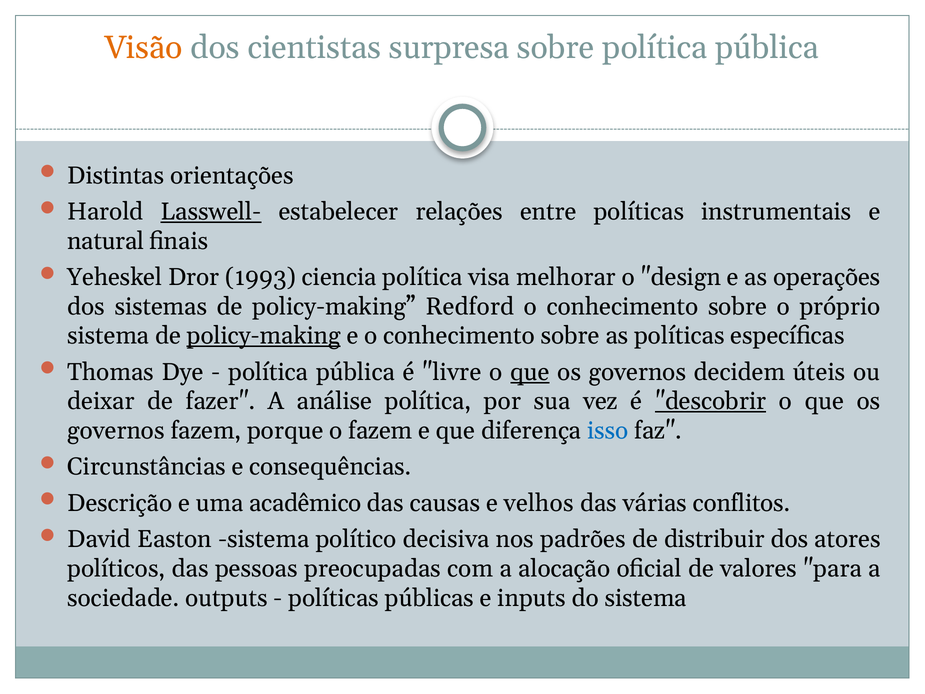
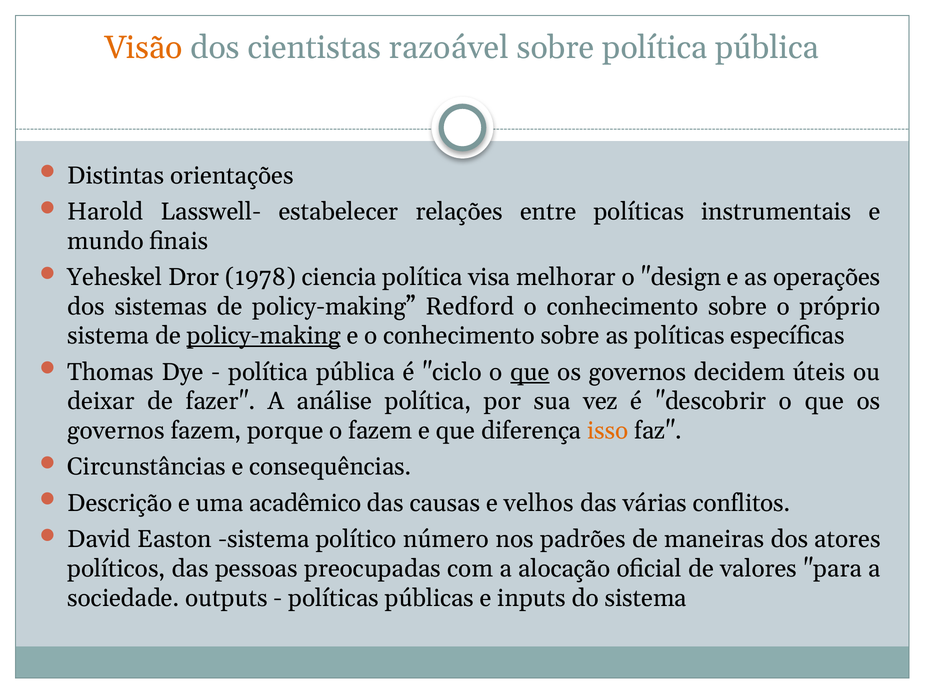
surpresa: surpresa -> razoável (449, 48)
Lasswell- underline: present -> none (211, 212)
natural: natural -> mundo (106, 241)
1993: 1993 -> 1978 (261, 277)
livre: livre -> ciclo (452, 372)
descobrir underline: present -> none (711, 401)
isso colour: blue -> orange (608, 430)
decisiva: decisiva -> número (446, 539)
distribuir: distribuir -> maneiras (714, 539)
